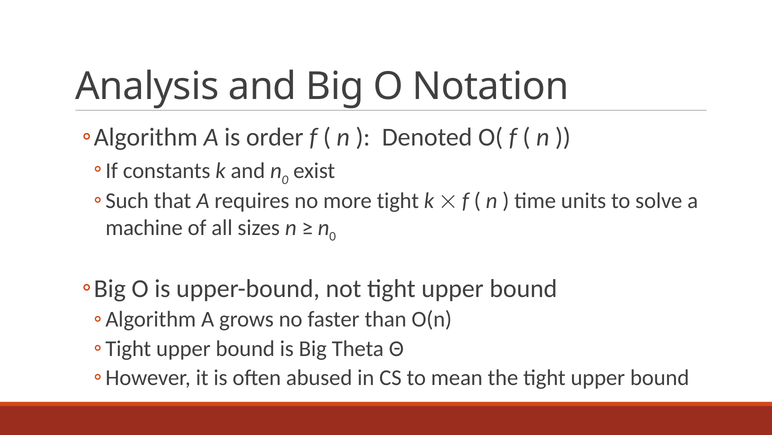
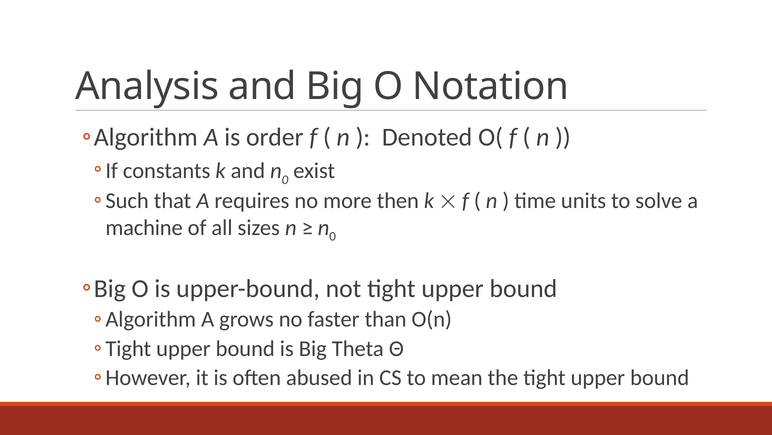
more tight: tight -> then (398, 201)
